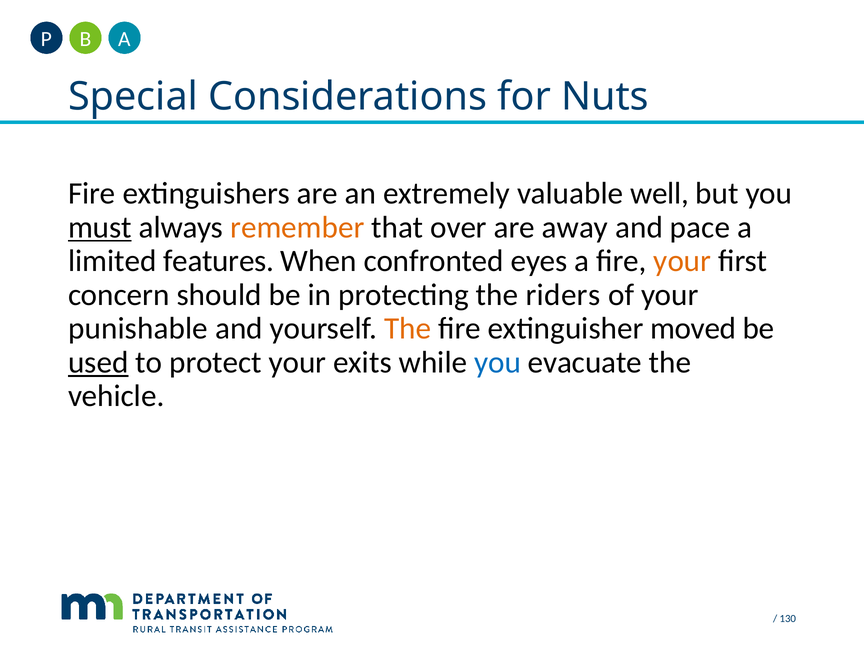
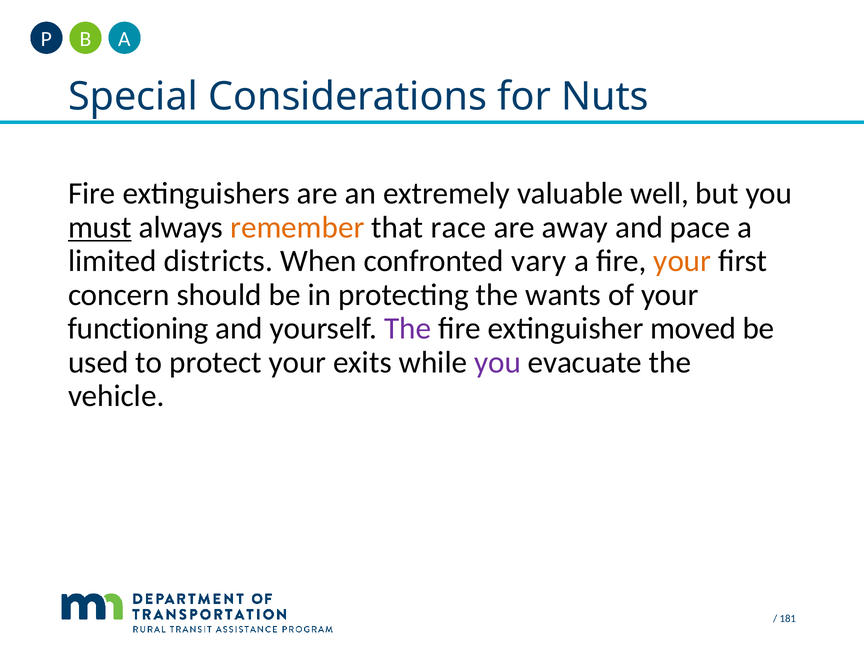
over: over -> race (458, 227)
features: features -> districts (218, 261)
eyes: eyes -> vary (539, 261)
riders: riders -> wants (563, 295)
punishable: punishable -> functioning (138, 329)
The colour: orange -> purple (408, 329)
used underline: present -> none (98, 362)
you colour: blue -> purple (498, 362)
130: 130 -> 181 (788, 619)
